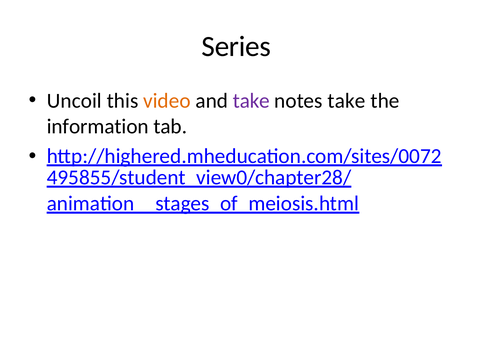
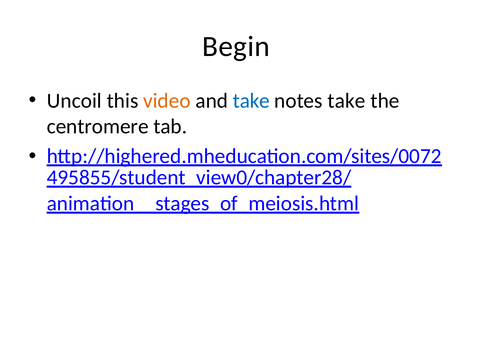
Series: Series -> Begin (236, 46)
take colour: purple -> blue (251, 100)
information: information -> centromere (98, 126)
